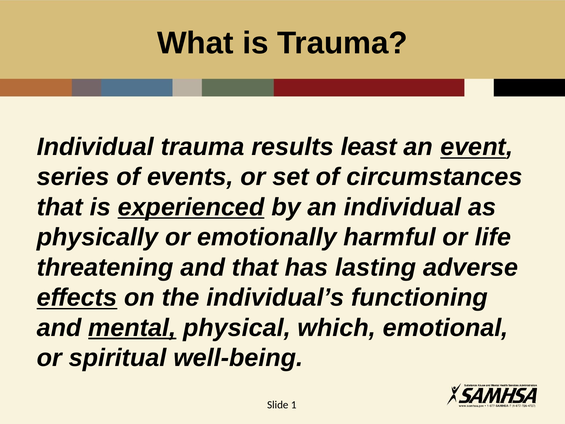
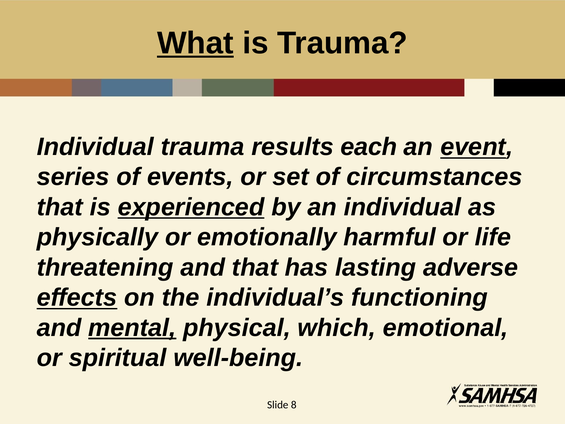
What underline: none -> present (195, 43)
least: least -> each (369, 147)
1: 1 -> 8 (294, 405)
